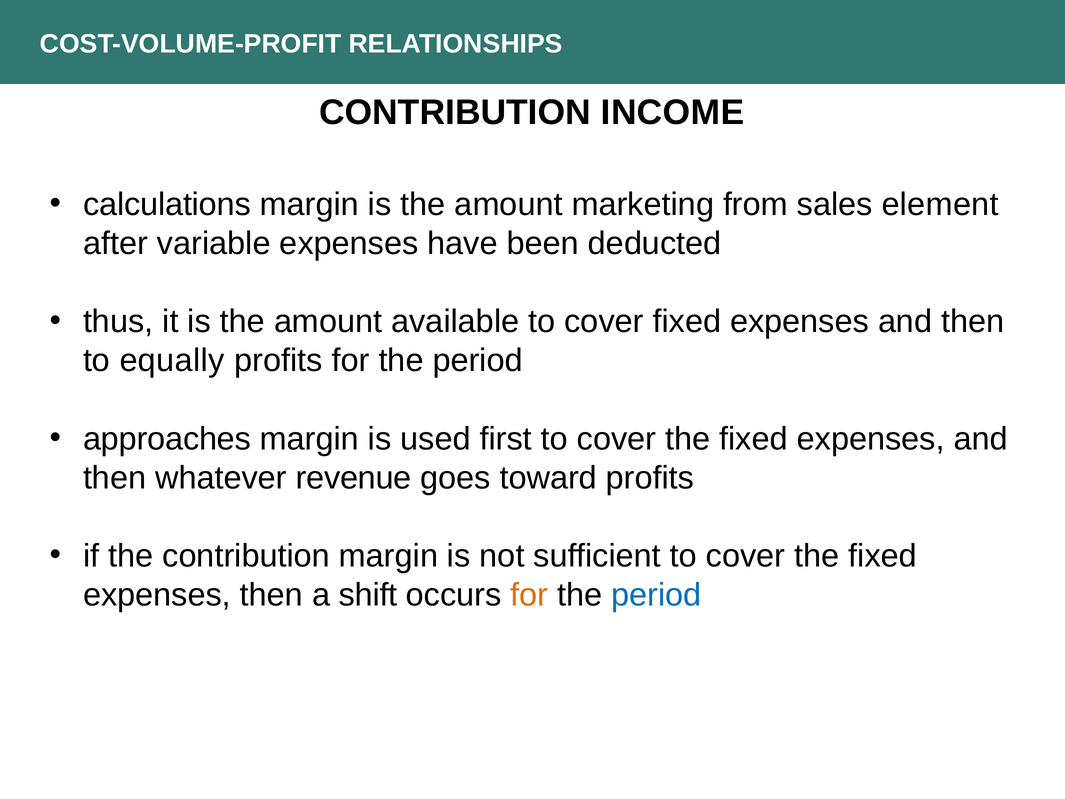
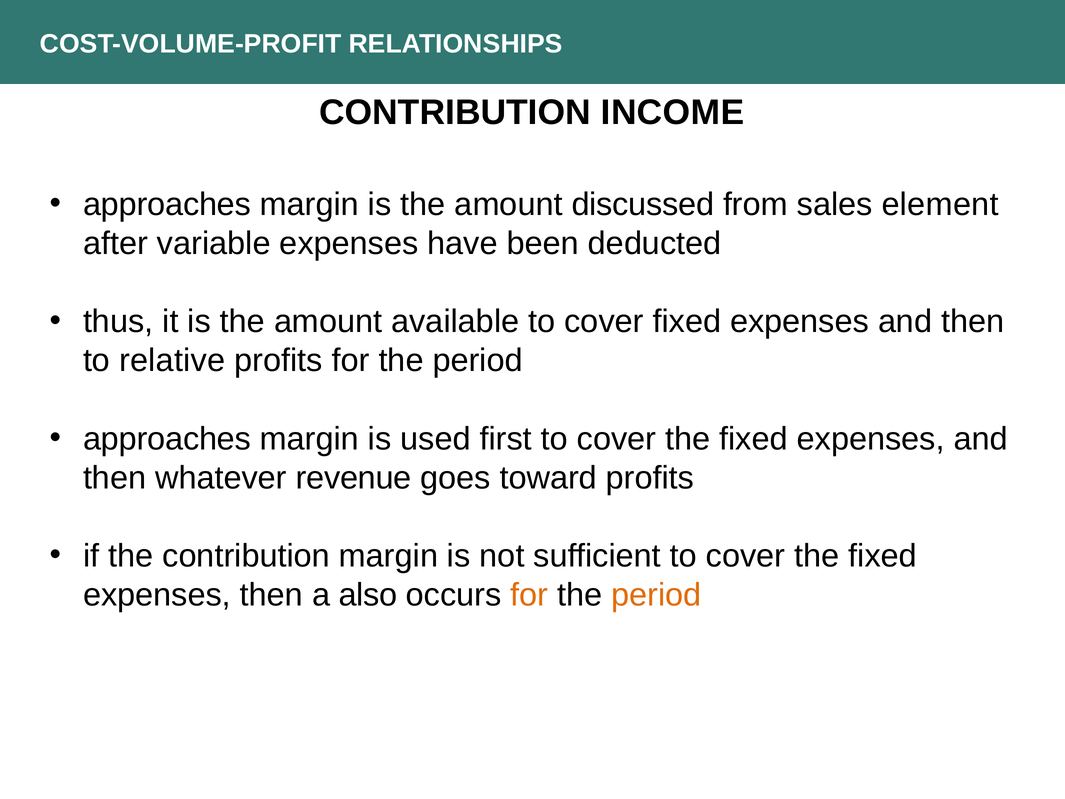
calculations: calculations -> approaches (167, 204)
marketing: marketing -> discussed (643, 204)
equally: equally -> relative (172, 361)
shift: shift -> also (368, 595)
period colour: blue -> orange (656, 595)
